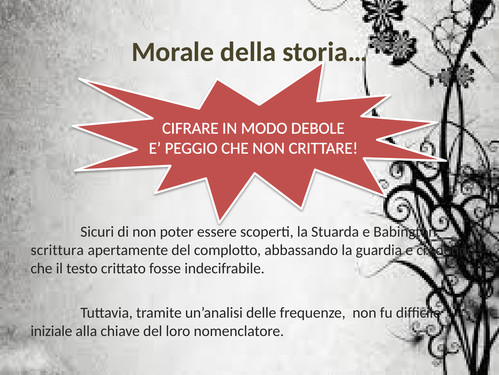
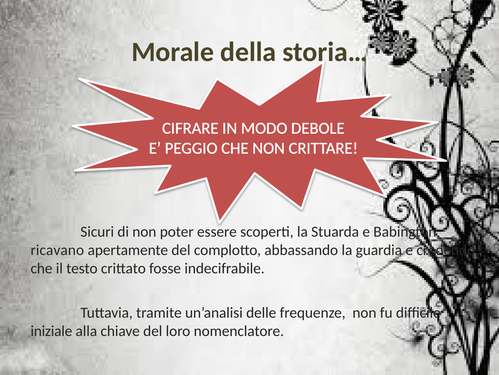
scrittura: scrittura -> ricavano (57, 250)
